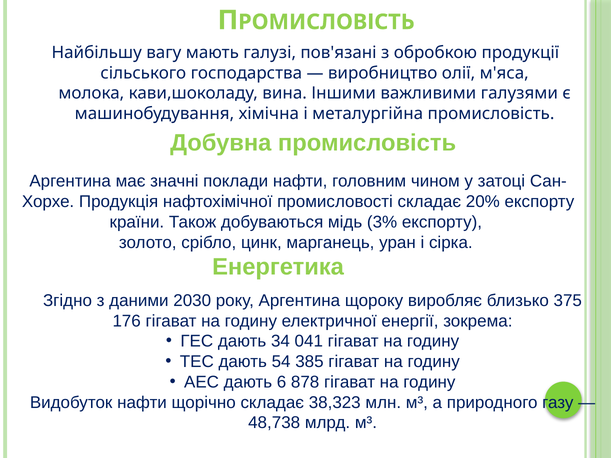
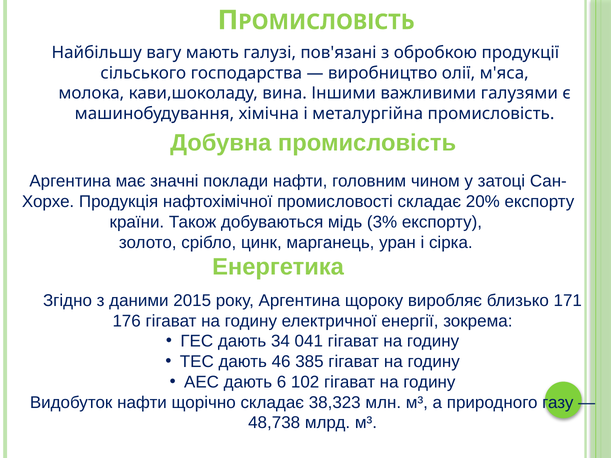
2030: 2030 -> 2015 (192, 301)
375: 375 -> 171 (568, 301)
54: 54 -> 46 (281, 362)
878: 878 -> 102 (305, 382)
